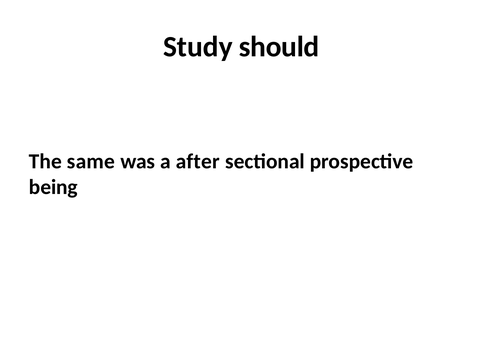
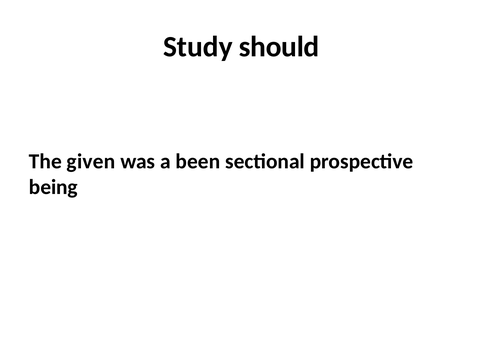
same: same -> given (91, 161)
after: after -> been (198, 161)
